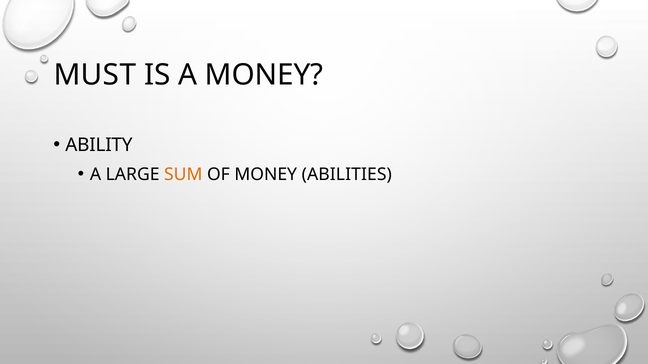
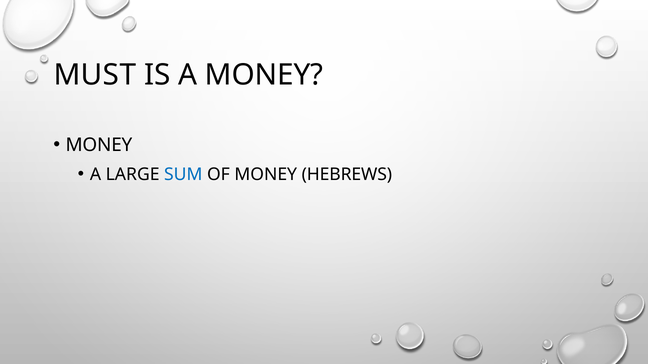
ABILITY: ABILITY -> MONEY (99, 145)
SUM colour: orange -> blue (183, 175)
ABILITIES: ABILITIES -> HEBREWS (347, 175)
